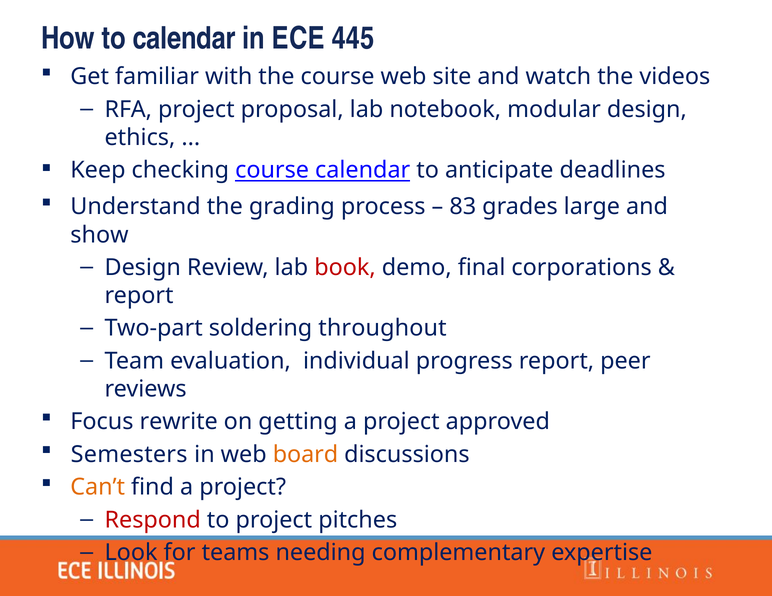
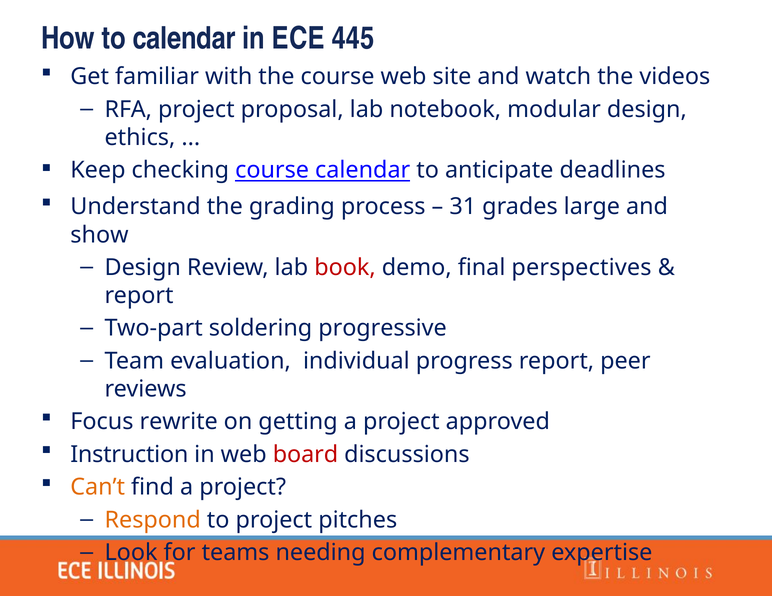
83: 83 -> 31 (463, 207)
corporations: corporations -> perspectives (582, 268)
throughout: throughout -> progressive (383, 329)
Semesters: Semesters -> Instruction (129, 455)
board colour: orange -> red (305, 455)
Respond colour: red -> orange (153, 520)
